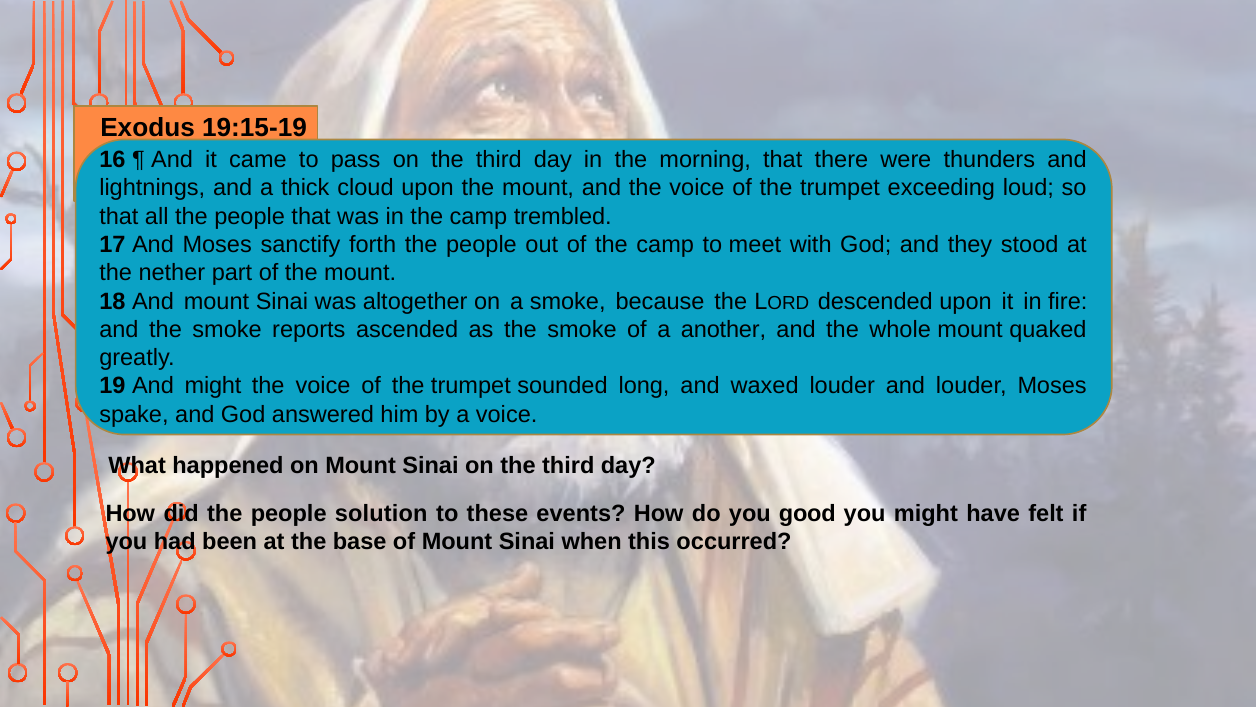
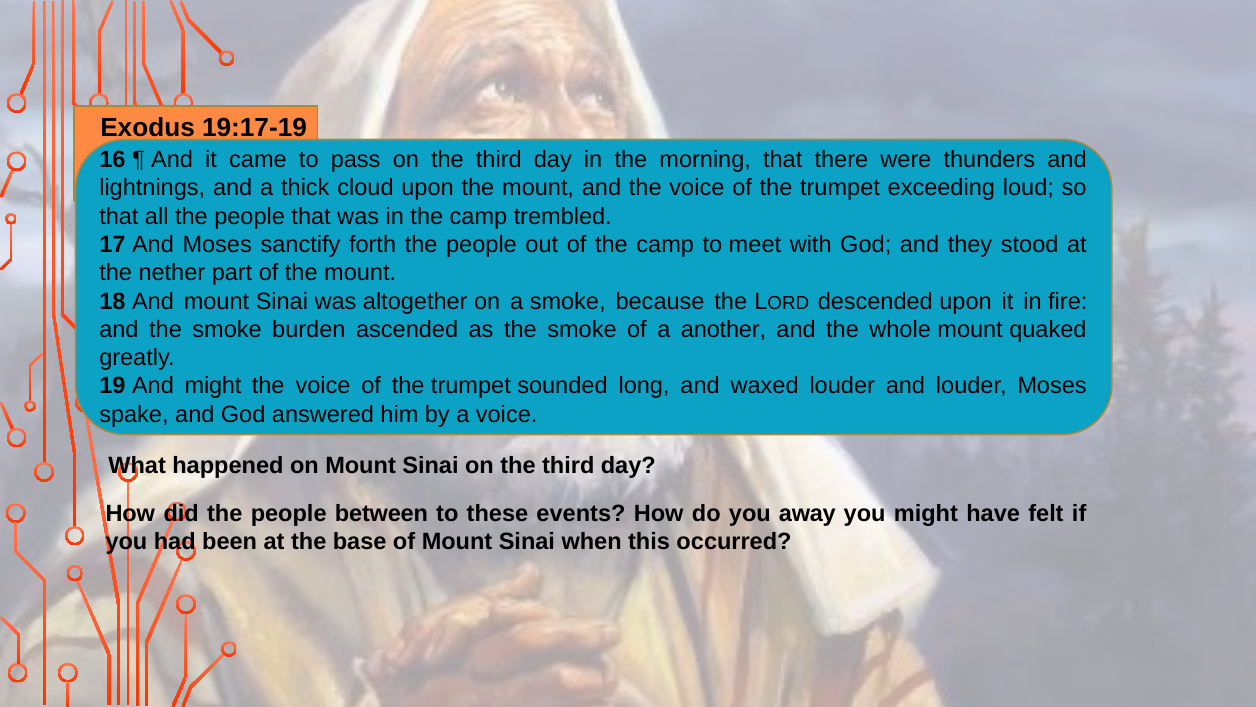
19:15-19: 19:15-19 -> 19:17-19 (254, 128)
reports: reports -> burden (309, 329)
solution: solution -> between (381, 513)
good: good -> away (807, 513)
